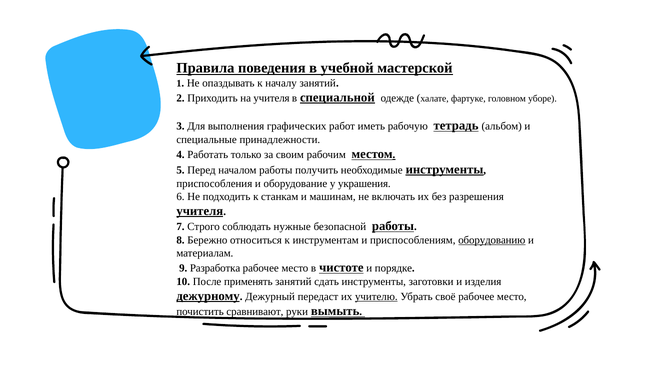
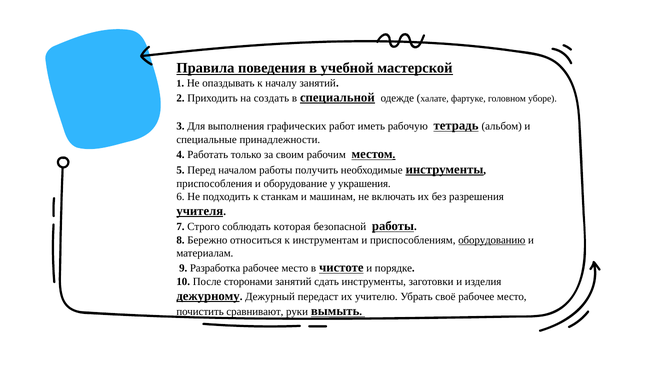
на учителя: учителя -> создать (271, 98)
нужные: нужные -> которая (292, 227)
применять: применять -> сторонами (248, 281)
учителю underline: present -> none (376, 296)
